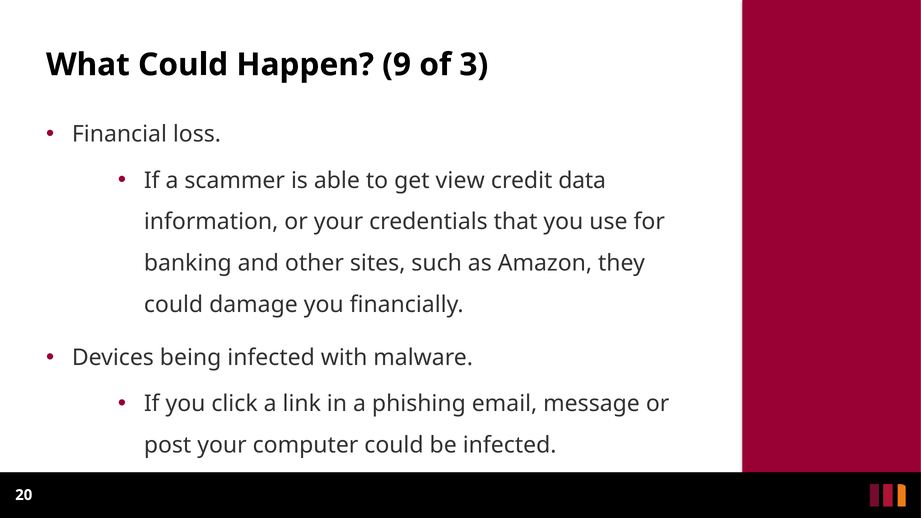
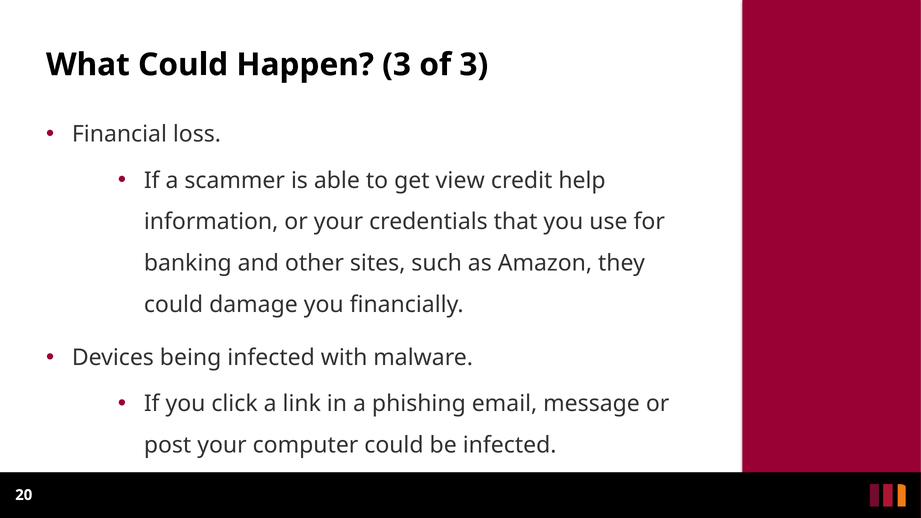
Happen 9: 9 -> 3 (397, 65)
data: data -> help (582, 180)
